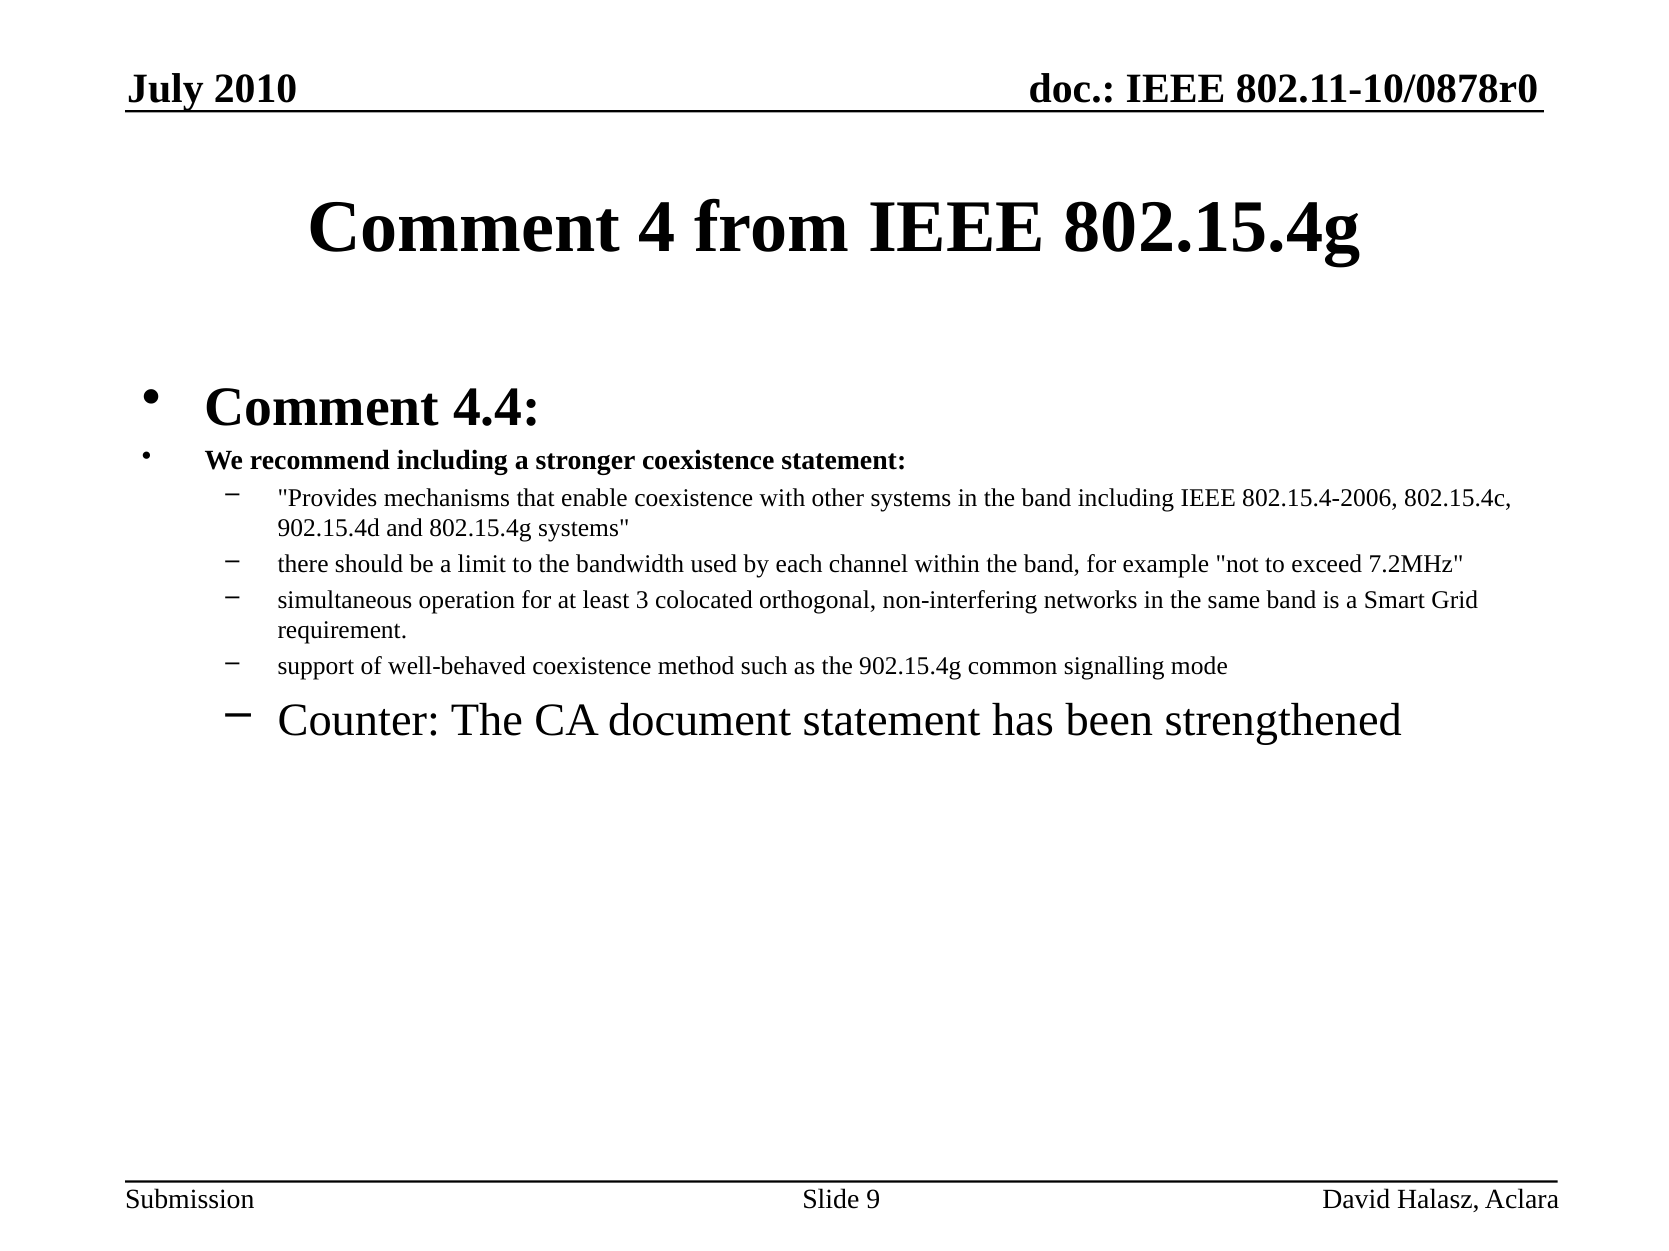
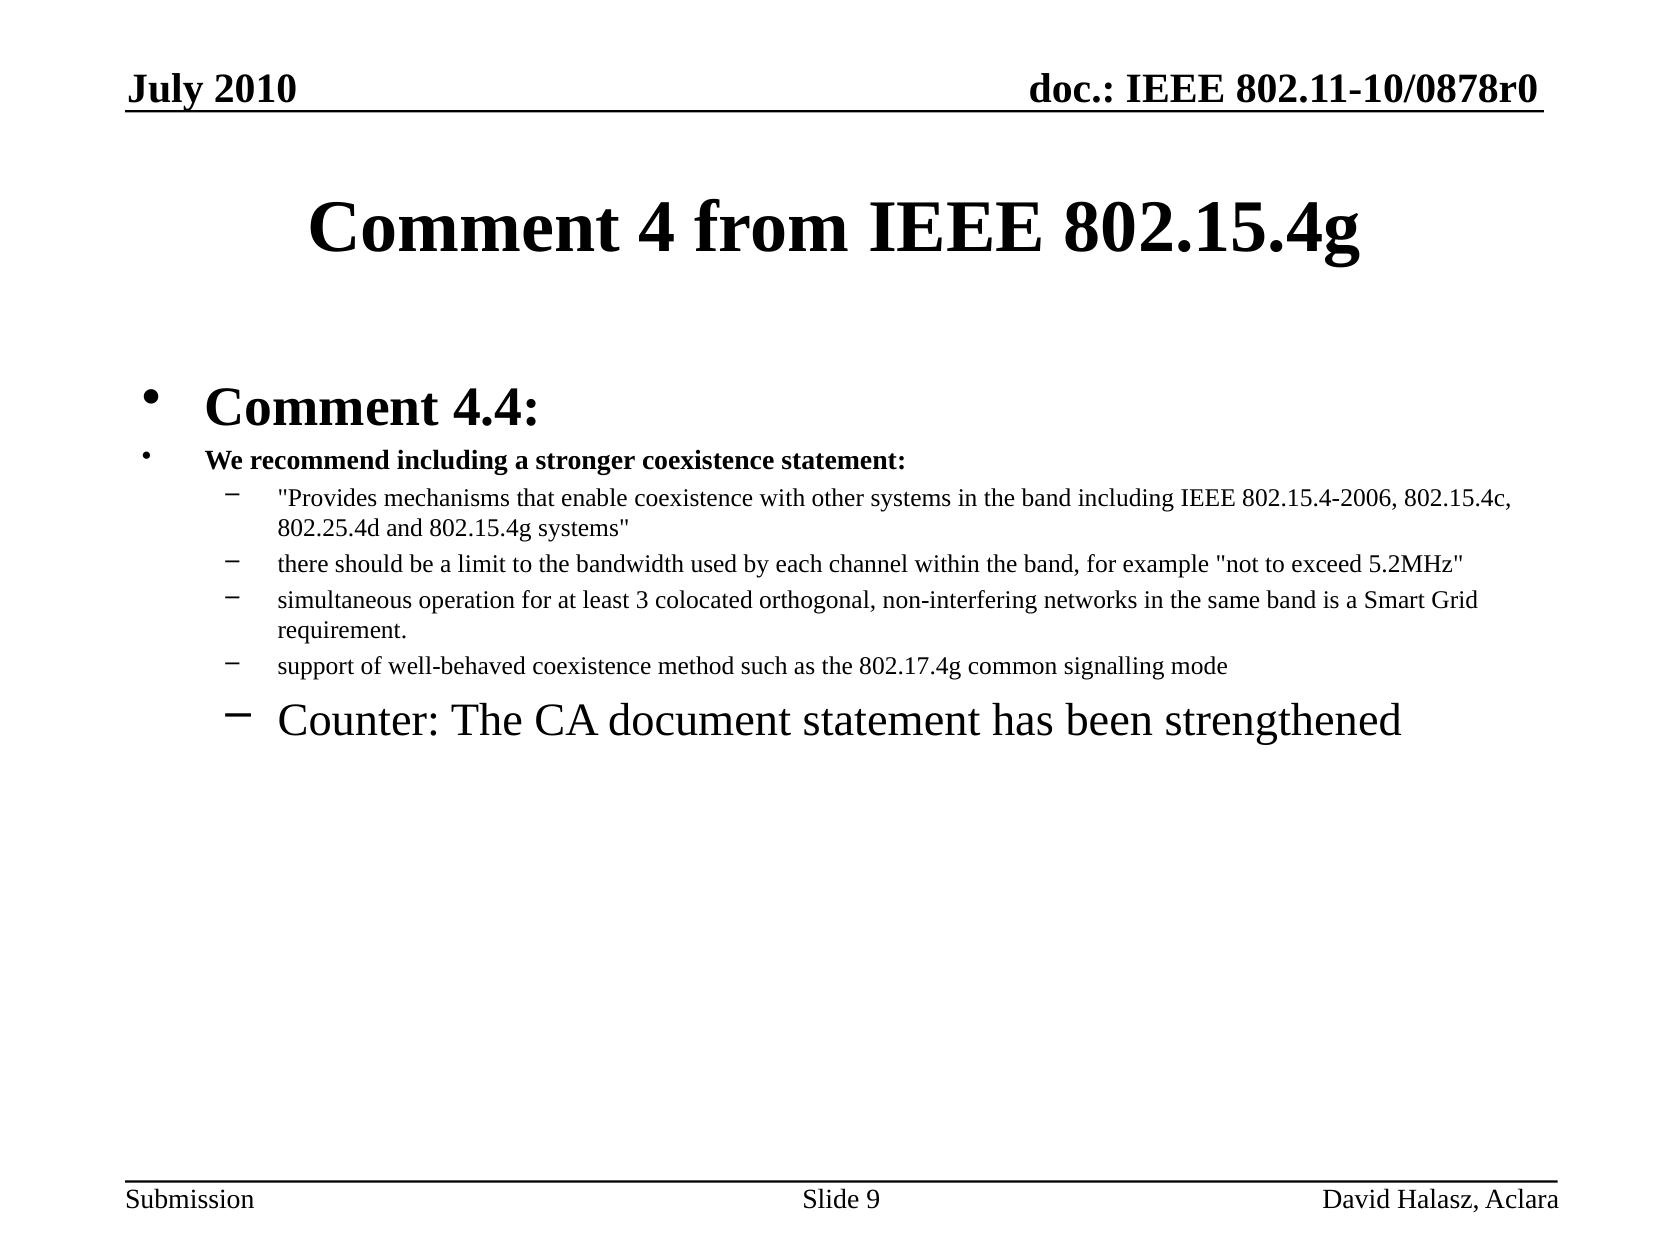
902.15.4d: 902.15.4d -> 802.25.4d (329, 529)
7.2MHz: 7.2MHz -> 5.2MHz (1416, 564)
902.15.4g: 902.15.4g -> 802.17.4g (910, 666)
